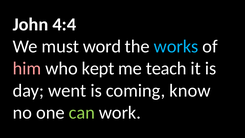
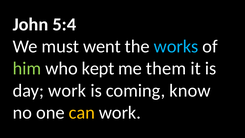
4:4: 4:4 -> 5:4 (64, 24)
word: word -> went (102, 46)
him colour: pink -> light green (27, 68)
teach: teach -> them (166, 68)
day went: went -> work (67, 90)
can colour: light green -> yellow (82, 113)
